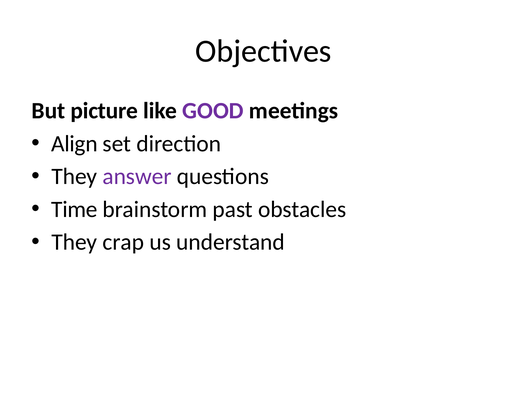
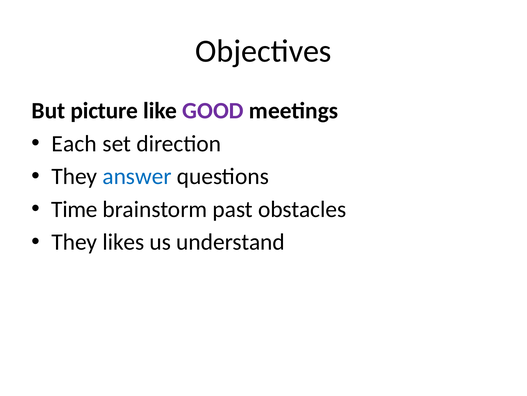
Align: Align -> Each (74, 143)
answer colour: purple -> blue (137, 176)
crap: crap -> likes (123, 242)
